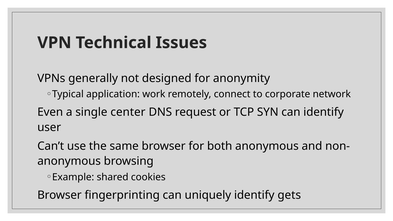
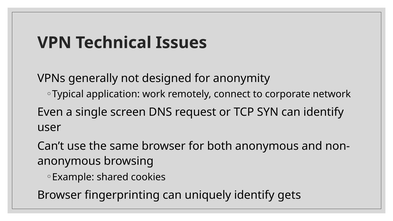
center: center -> screen (128, 112)
